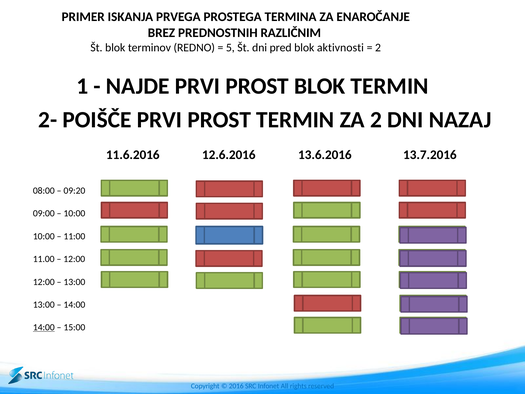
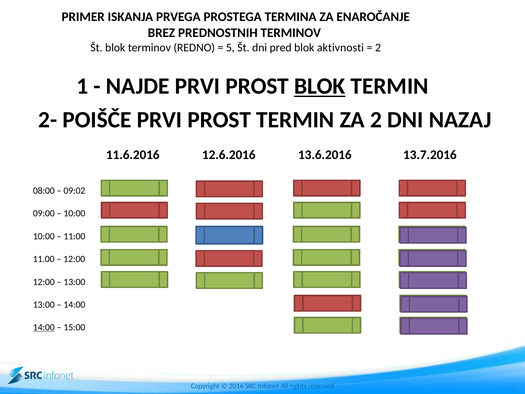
PREDNOSTNIH RAZLIČNIM: RAZLIČNIM -> TERMINOV (291, 33)
BLOK underline: none -> present (320, 86)
09:20: 09:20 -> 09:02 (74, 191)
